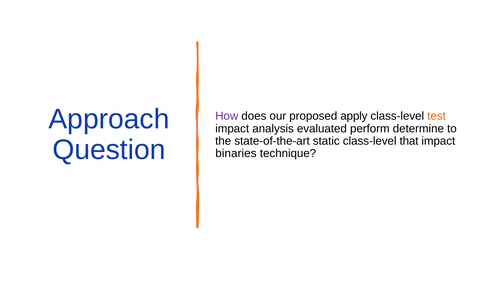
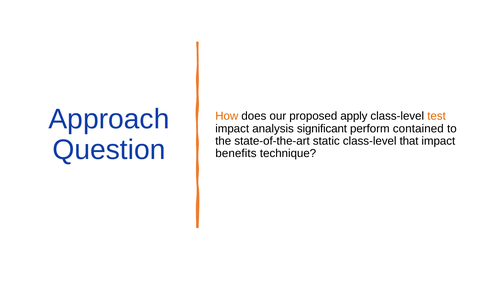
How colour: purple -> orange (227, 116)
evaluated: evaluated -> significant (322, 129)
determine: determine -> contained (418, 129)
binaries: binaries -> benefits (236, 153)
